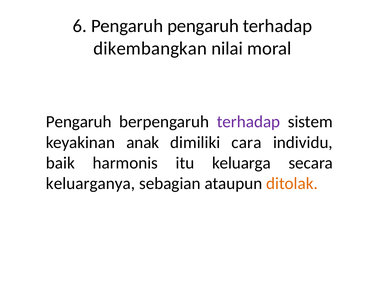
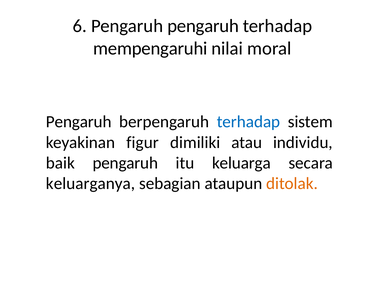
dikembangkan: dikembangkan -> mempengaruhi (150, 48)
terhadap colour: purple -> blue (248, 122)
anak: anak -> figur (143, 142)
cara: cara -> atau (247, 142)
baik harmonis: harmonis -> pengaruh (125, 163)
